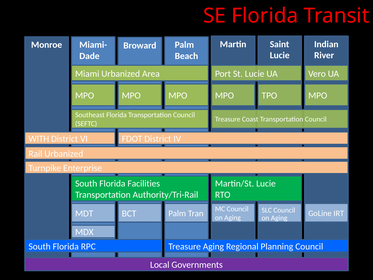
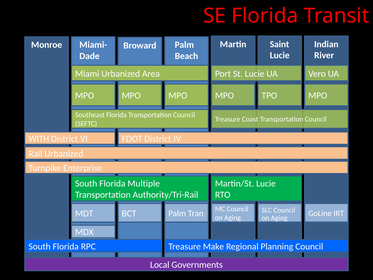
Facilities: Facilities -> Multiple (144, 183)
Treasure Aging: Aging -> Make (213, 246)
